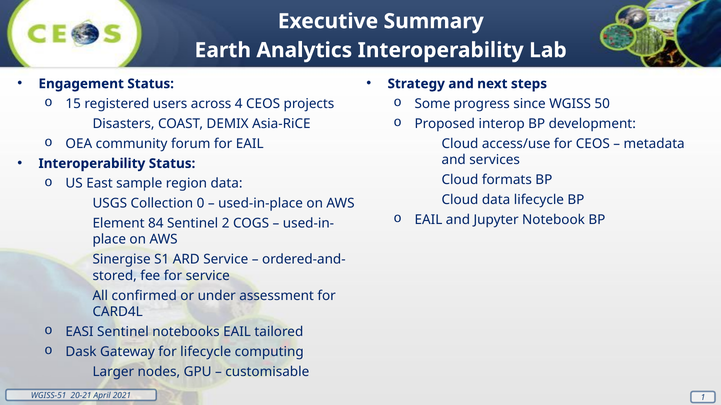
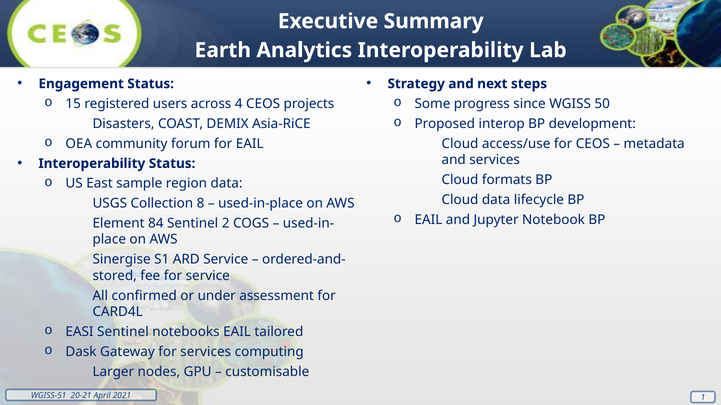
0: 0 -> 8 (201, 204)
for lifecycle: lifecycle -> services (206, 352)
